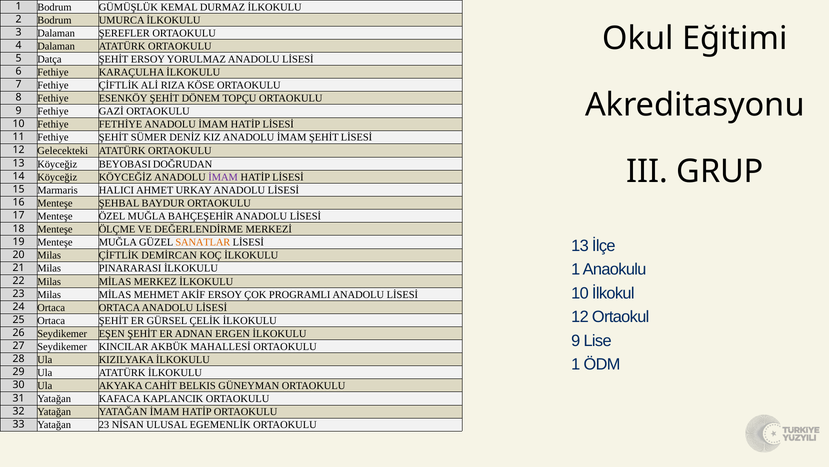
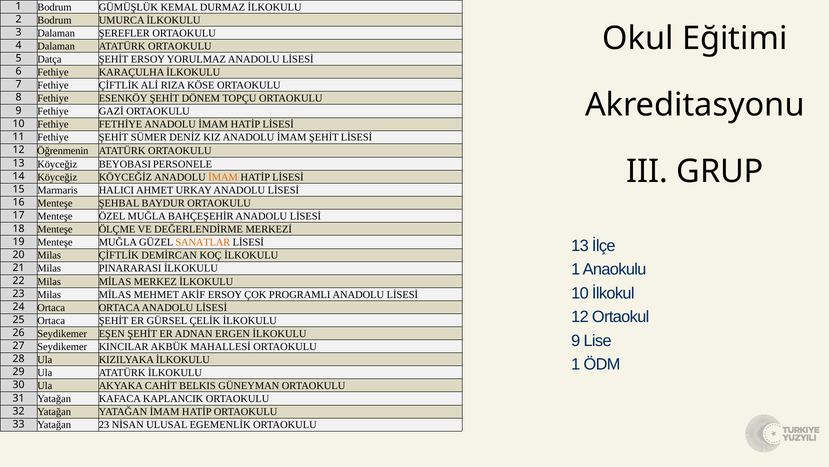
Gelecekteki: Gelecekteki -> Öğrenmenin (63, 151)
DOĞRUDAN: DOĞRUDAN -> PERSONELE (183, 164)
İMAM colour: purple -> orange (223, 177)
